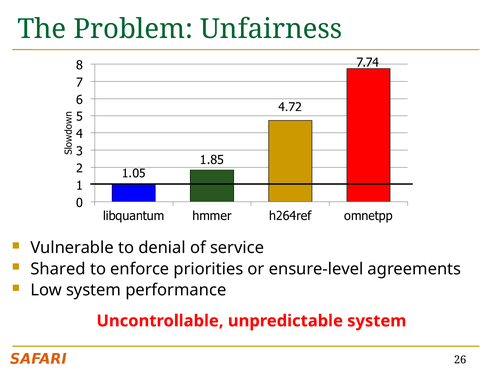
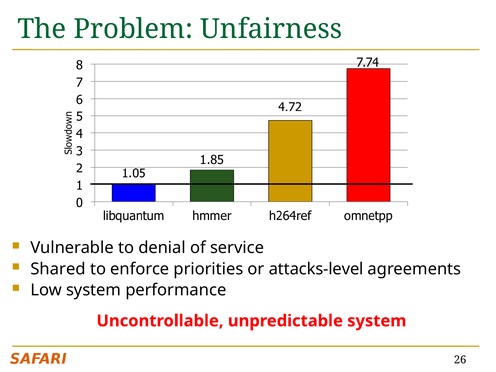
ensure-level: ensure-level -> attacks-level (316, 269)
